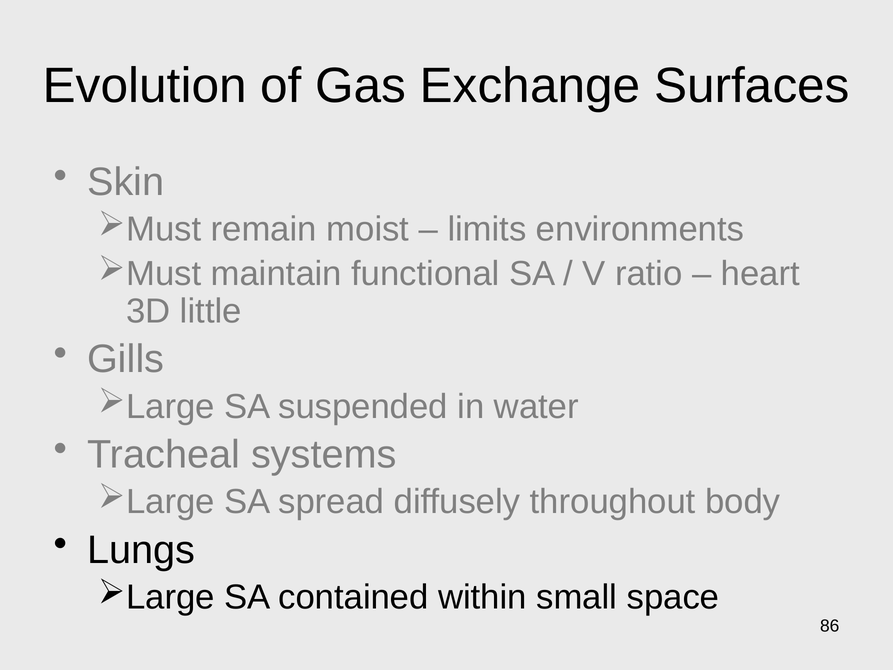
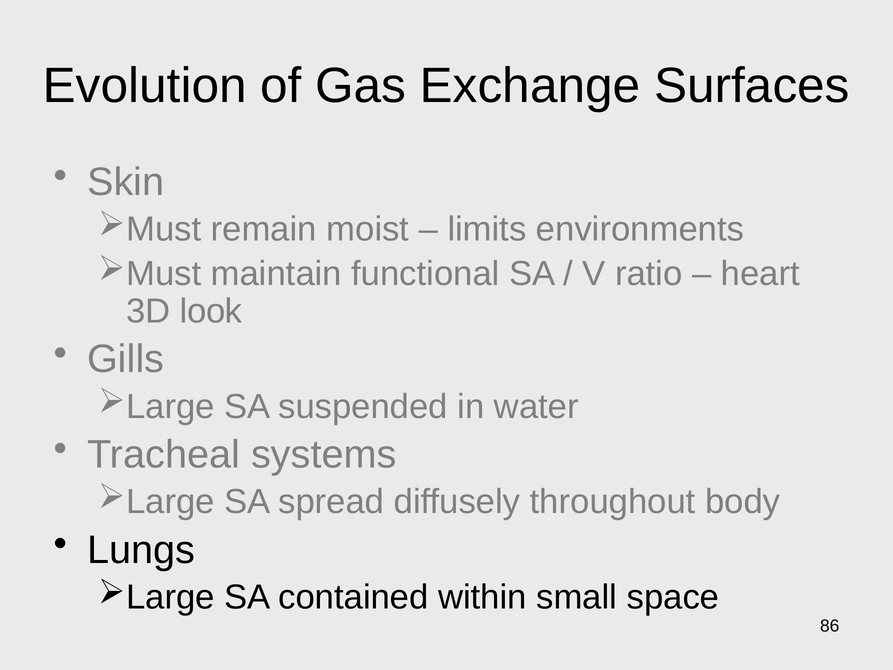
little: little -> look (211, 311)
